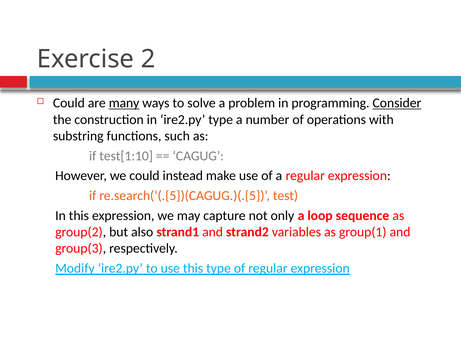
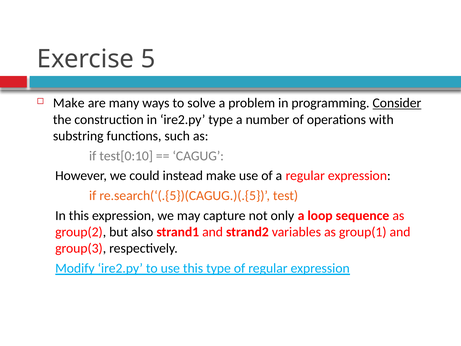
2: 2 -> 5 (148, 59)
Could: Could -> Make (69, 103)
many underline: present -> none (124, 103)
test[1:10: test[1:10 -> test[0:10 (126, 156)
